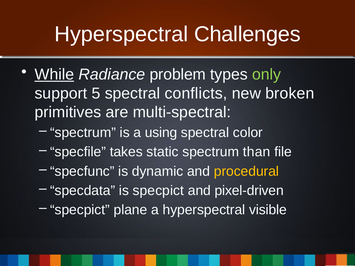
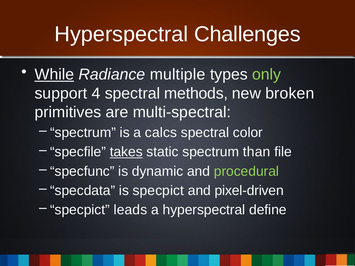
problem: problem -> multiple (178, 74)
5: 5 -> 4 (96, 93)
conflicts: conflicts -> methods (196, 93)
using: using -> calcs (161, 133)
takes underline: none -> present (126, 152)
procedural colour: yellow -> light green (246, 171)
plane: plane -> leads (130, 210)
visible: visible -> define (268, 210)
